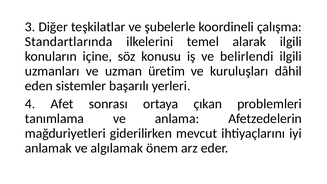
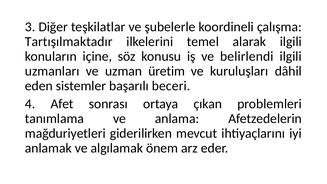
Standartlarında: Standartlarında -> Tartışılmaktadır (69, 42)
yerleri: yerleri -> beceri (171, 86)
